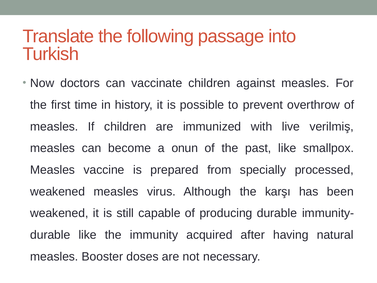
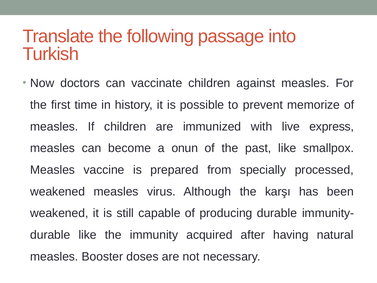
overthrow: overthrow -> memorize (314, 105)
verilmiş: verilmiş -> express (332, 126)
